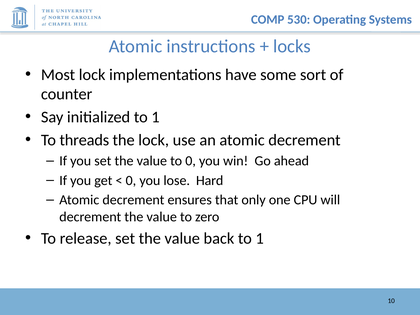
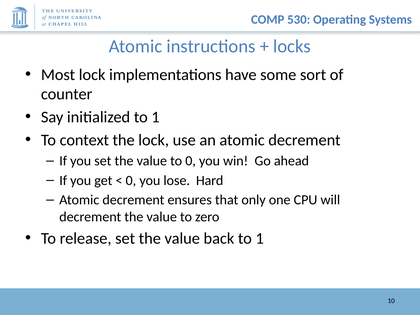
threads: threads -> context (84, 140)
